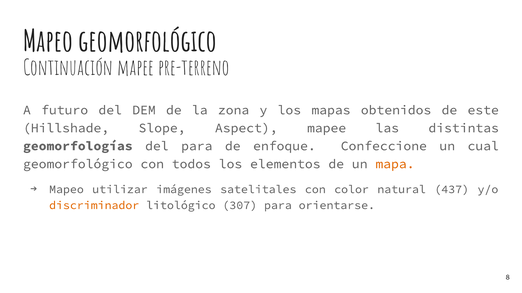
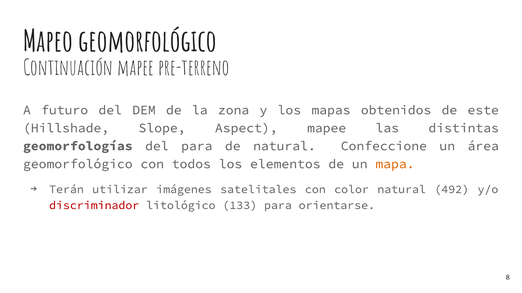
de enfoque: enfoque -> natural (284, 146)
cual: cual -> área (483, 146)
Mapeo: Mapeo -> Terán (66, 190)
437: 437 -> 492 (452, 190)
discriminador colour: orange -> red (94, 206)
307: 307 -> 133 (240, 206)
